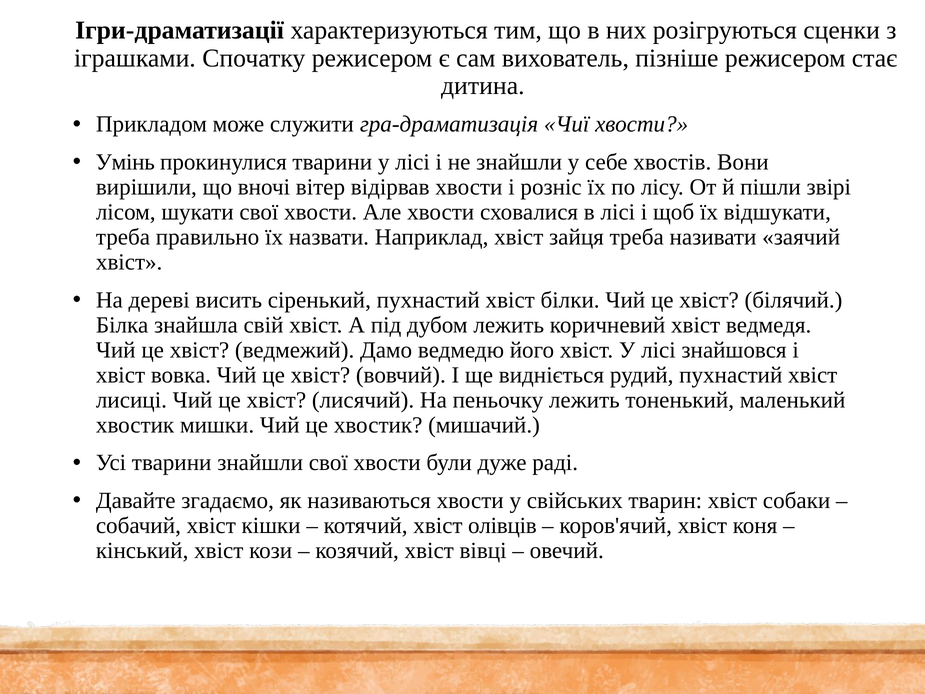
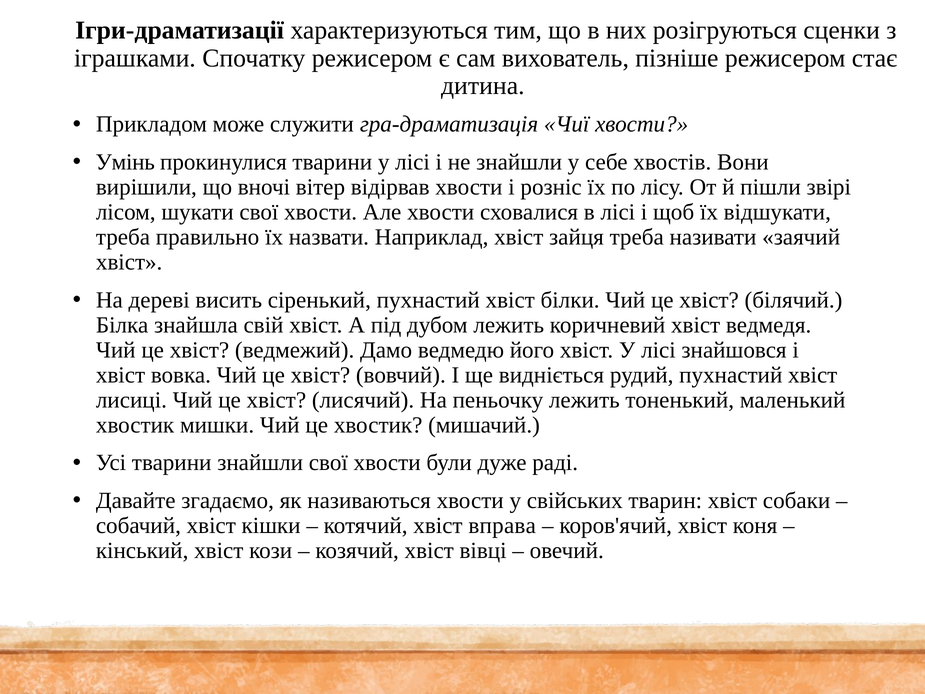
олівців: олівців -> вправа (502, 525)
